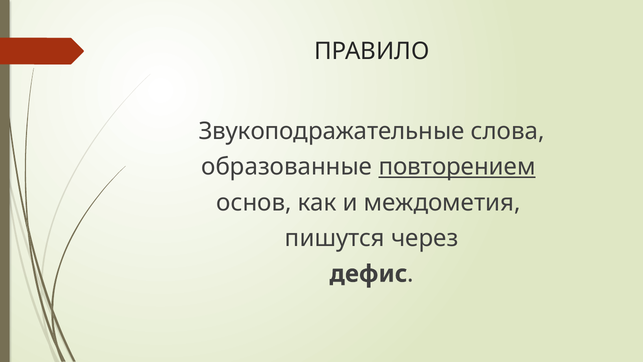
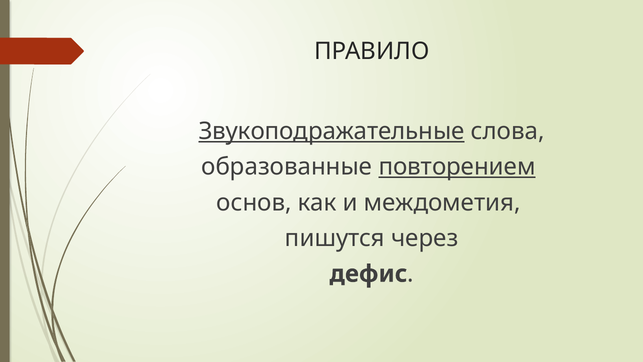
Звукоподражательные underline: none -> present (332, 131)
